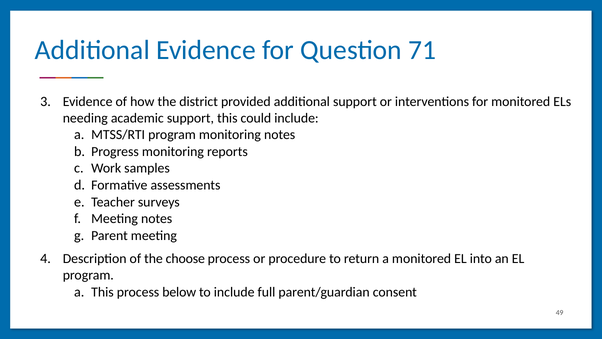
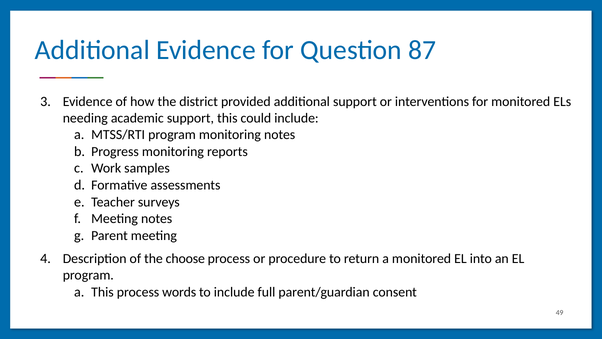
71: 71 -> 87 (422, 50)
below: below -> words (179, 292)
